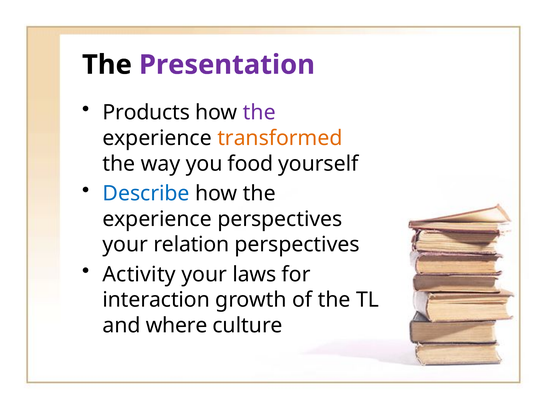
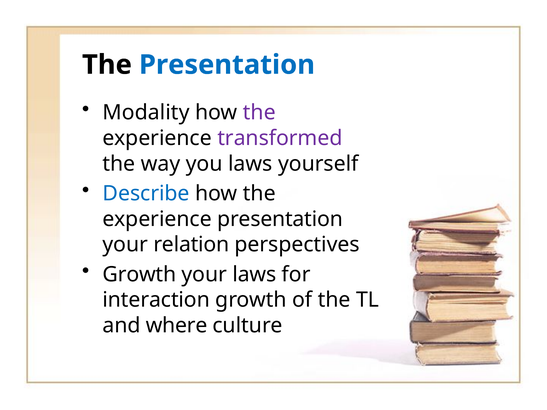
Presentation colour: purple -> blue (227, 65)
Products: Products -> Modality (146, 113)
transformed colour: orange -> purple (280, 138)
you food: food -> laws (250, 164)
experience perspectives: perspectives -> presentation (280, 219)
Activity: Activity -> Growth (139, 274)
